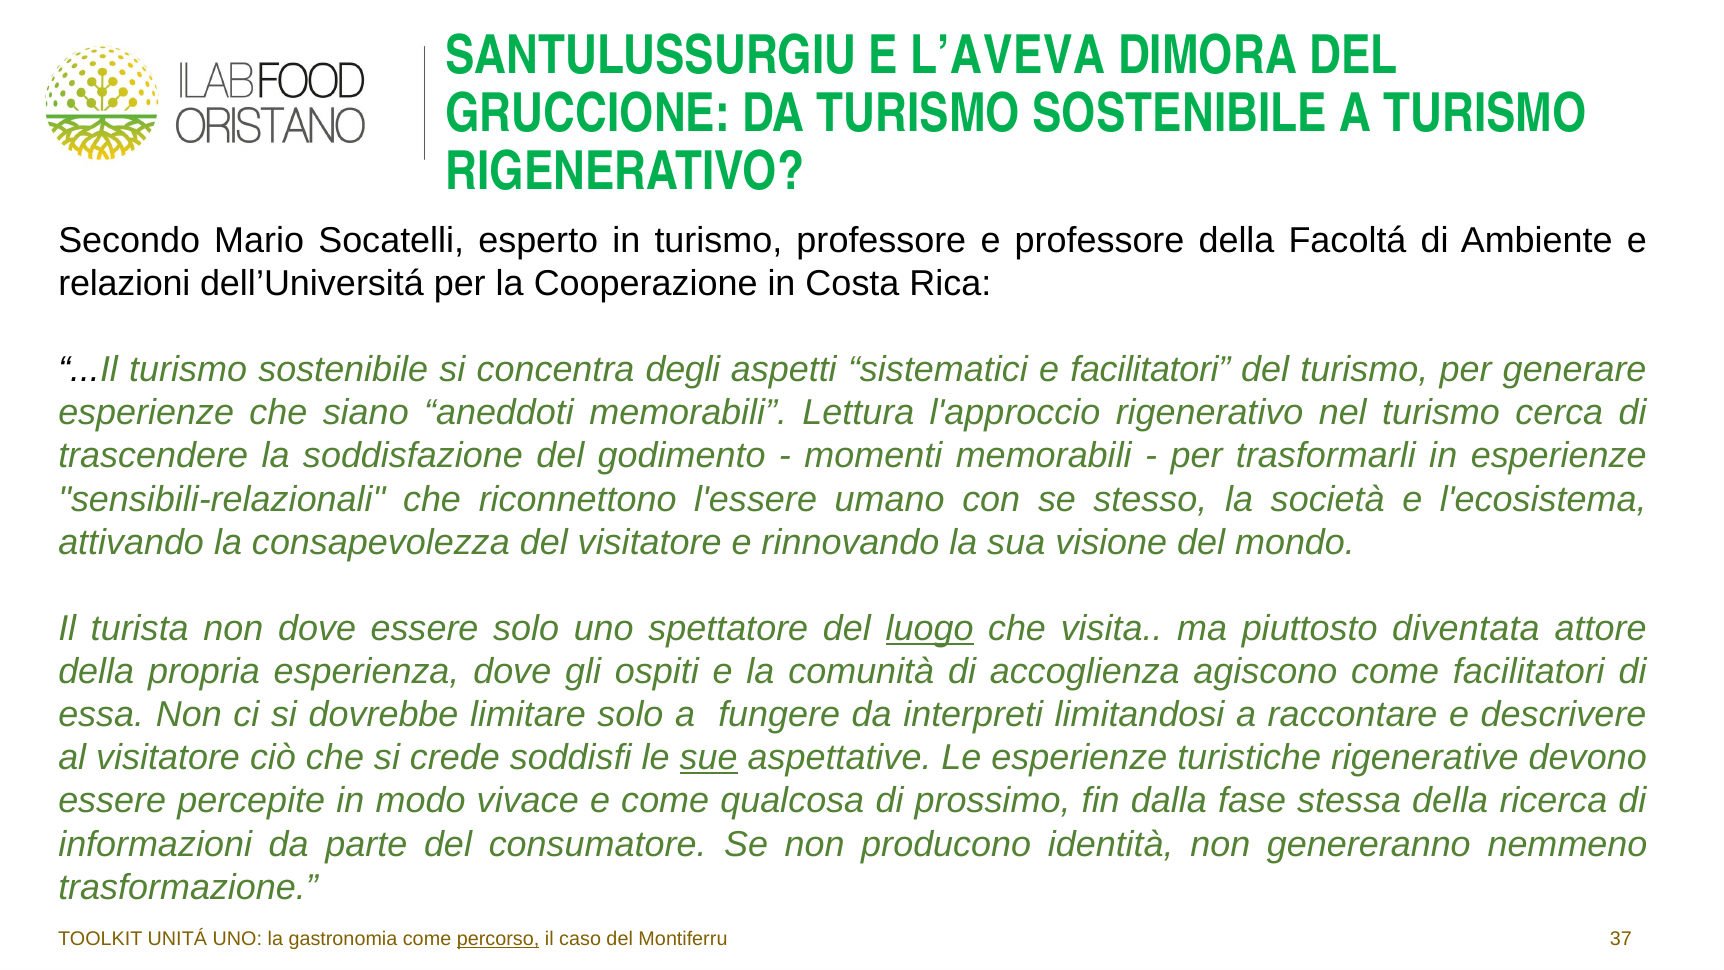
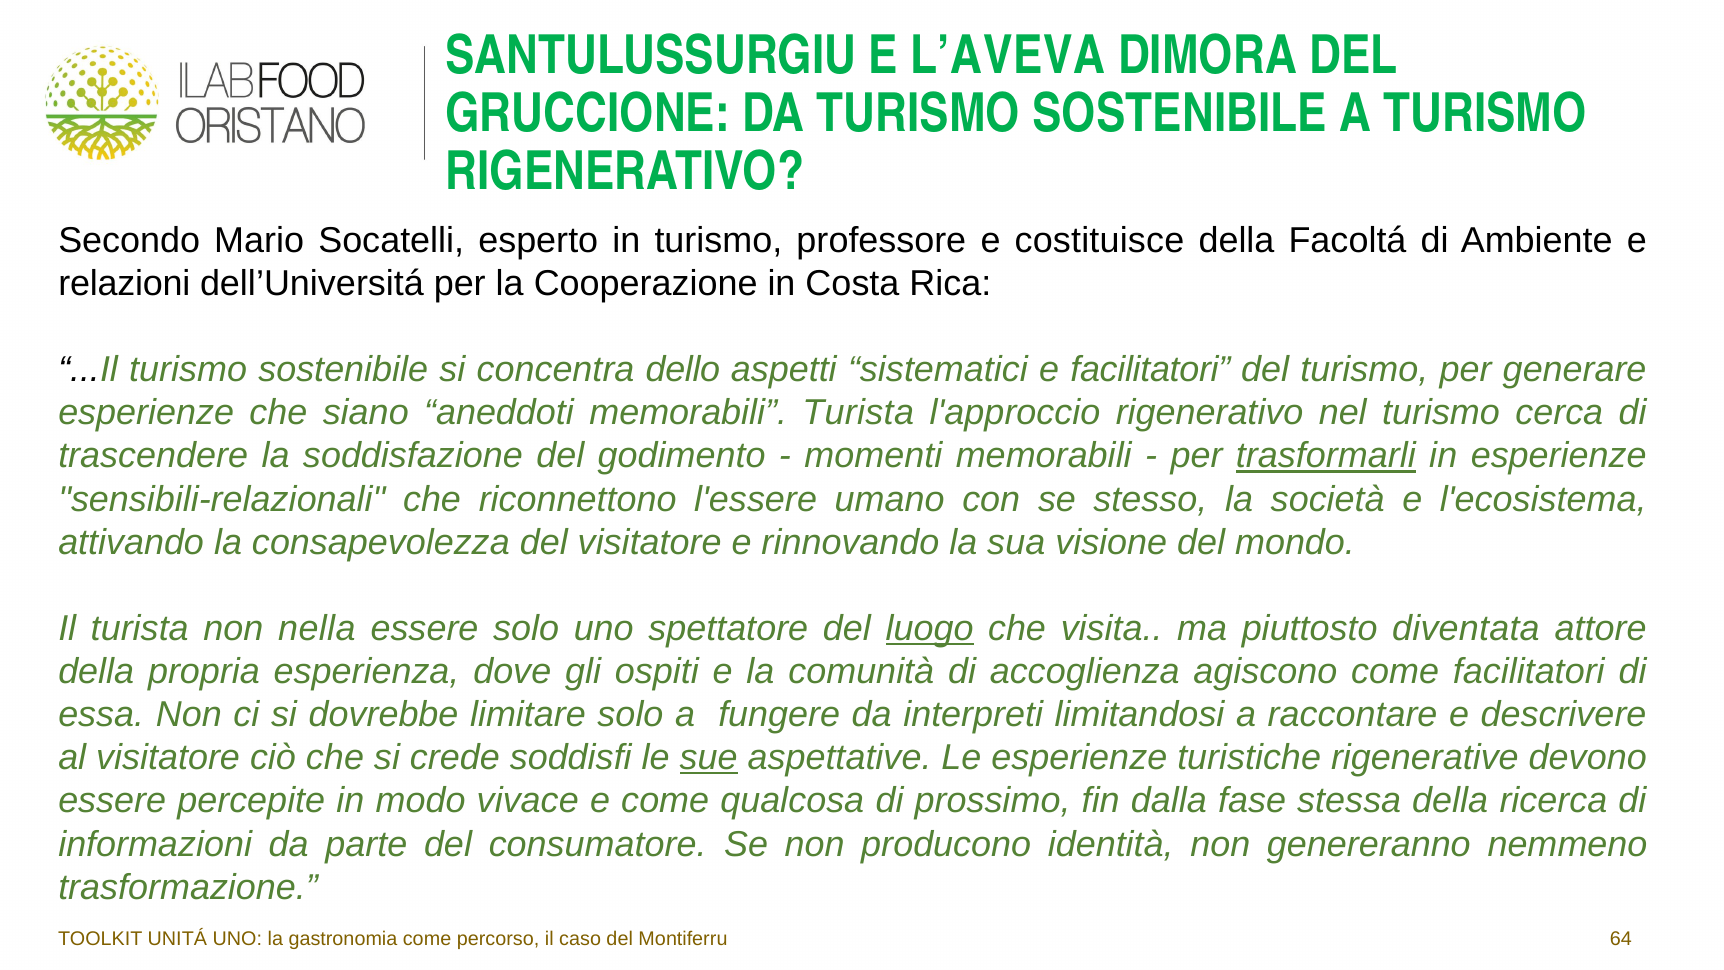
e professore: professore -> costituisce (1099, 240)
degli: degli -> dello (683, 370)
memorabili Lettura: Lettura -> Turista (858, 413)
trasformarli underline: none -> present (1326, 456)
non dove: dove -> nella (317, 628)
percorso underline: present -> none (498, 939)
37: 37 -> 64 (1621, 939)
